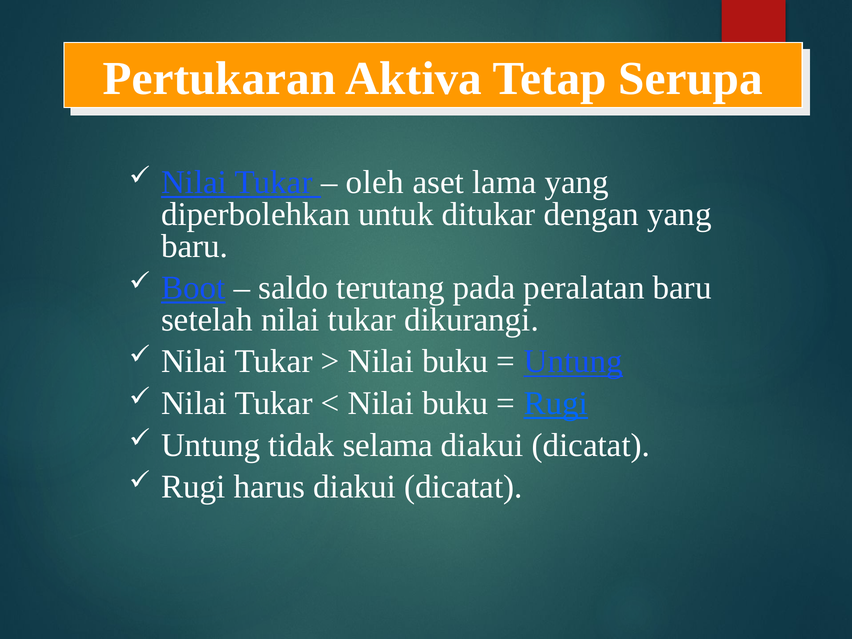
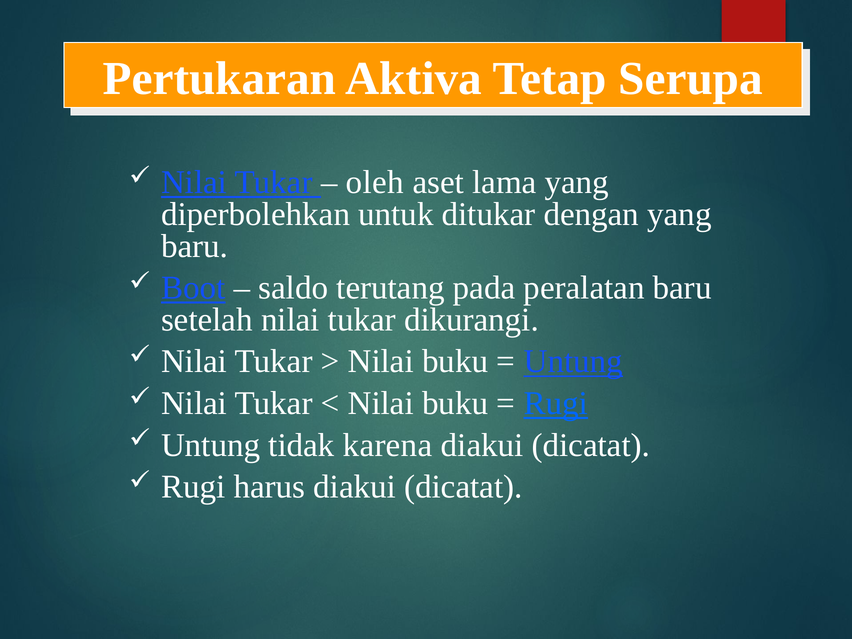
selama: selama -> karena (388, 445)
